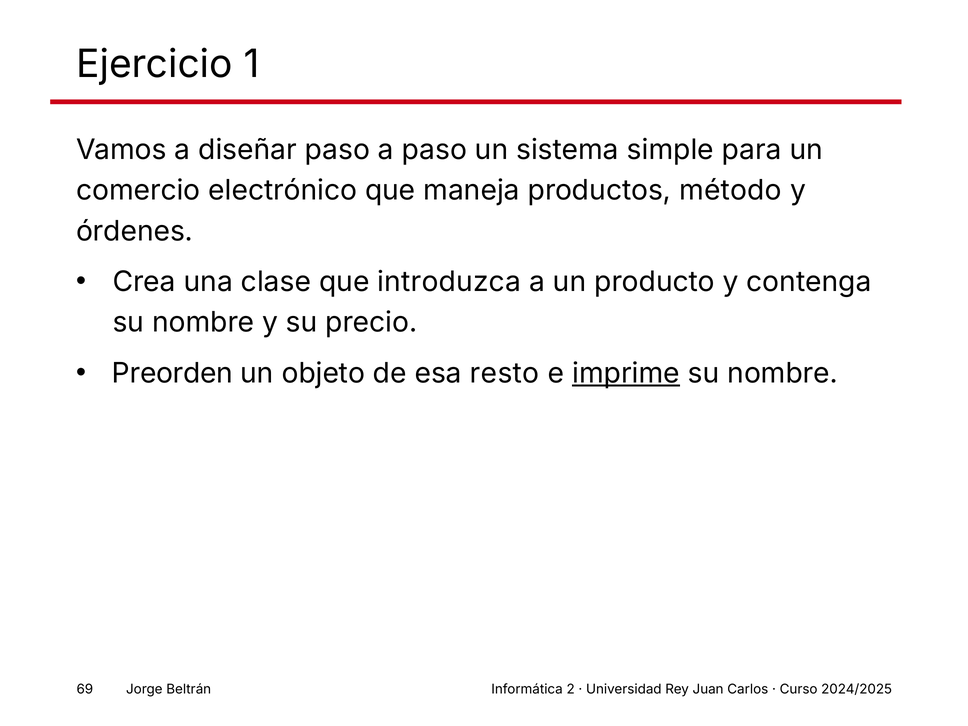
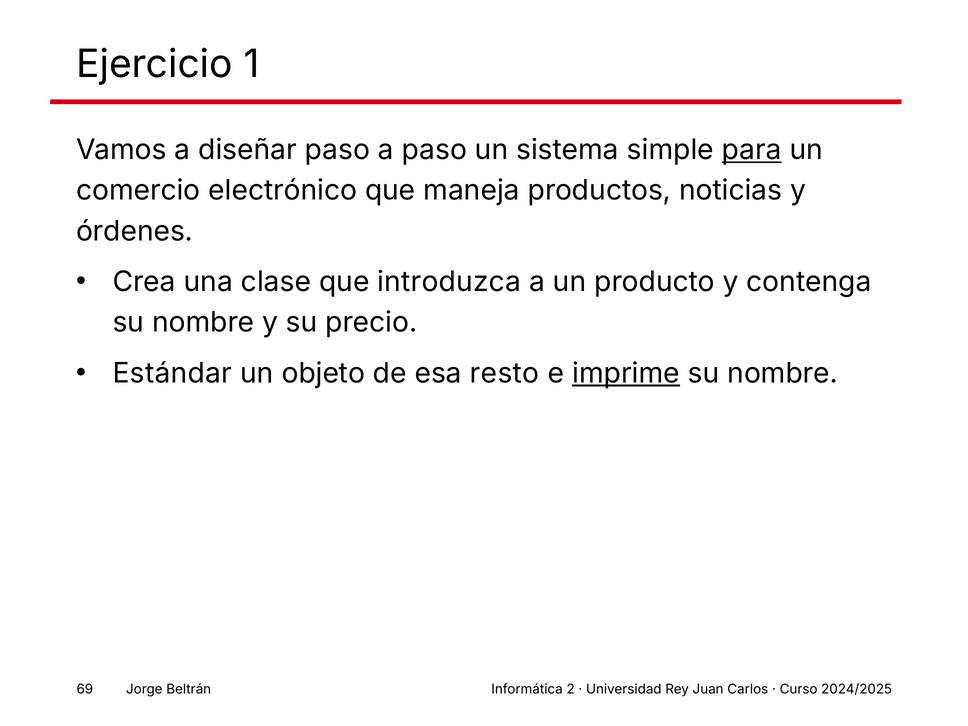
para underline: none -> present (752, 150)
método: método -> noticias (731, 191)
Preorden: Preorden -> Estándar (172, 373)
